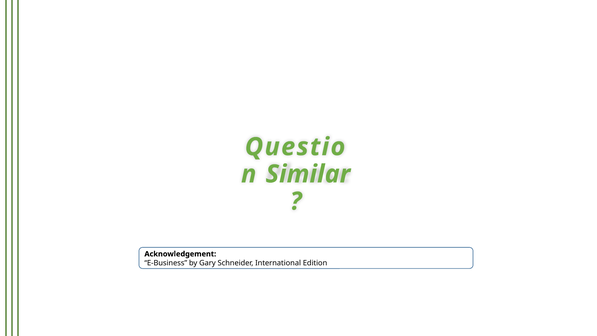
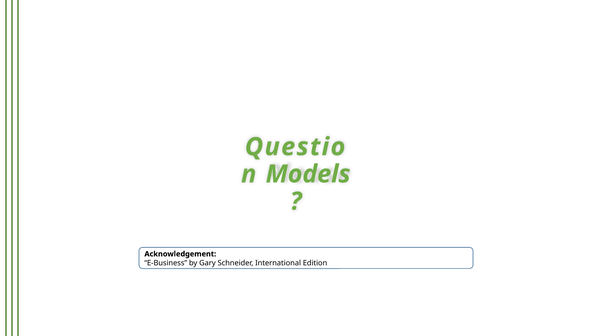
Similar: Similar -> Models (308, 174)
